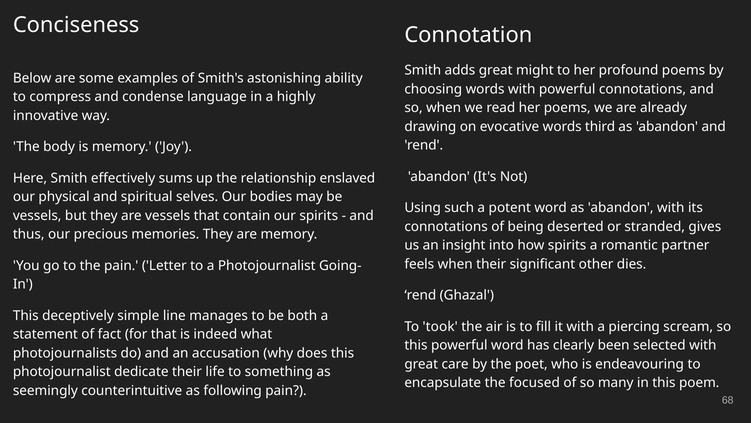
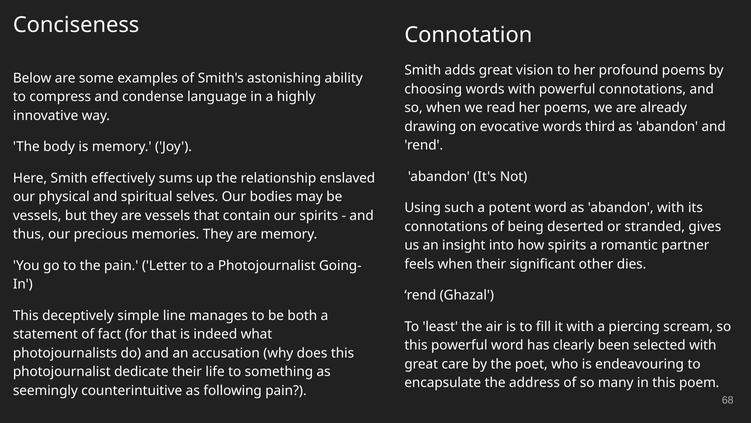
might: might -> vision (535, 70)
took: took -> least (440, 326)
focused: focused -> address (534, 382)
